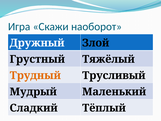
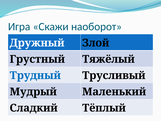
Трудный colour: orange -> blue (35, 75)
